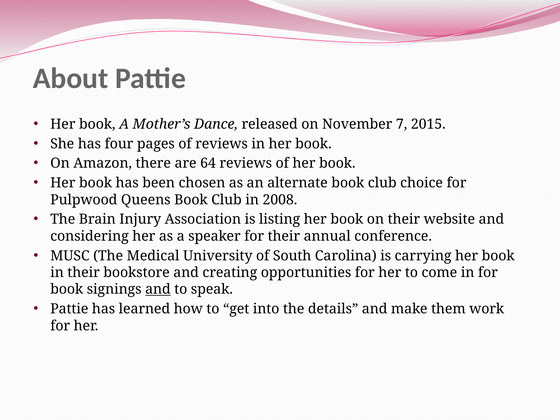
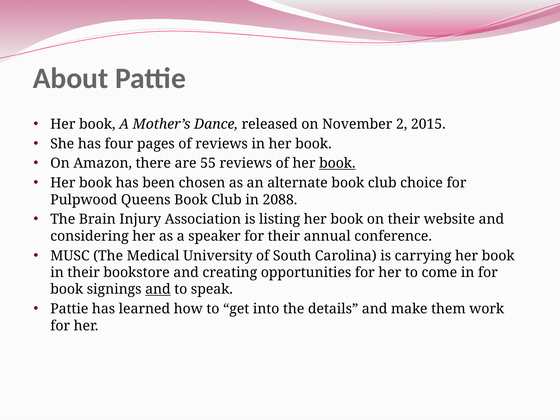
7: 7 -> 2 (402, 124)
64: 64 -> 55 (208, 163)
book underline: none -> present (337, 163)
2008: 2008 -> 2088 (280, 200)
